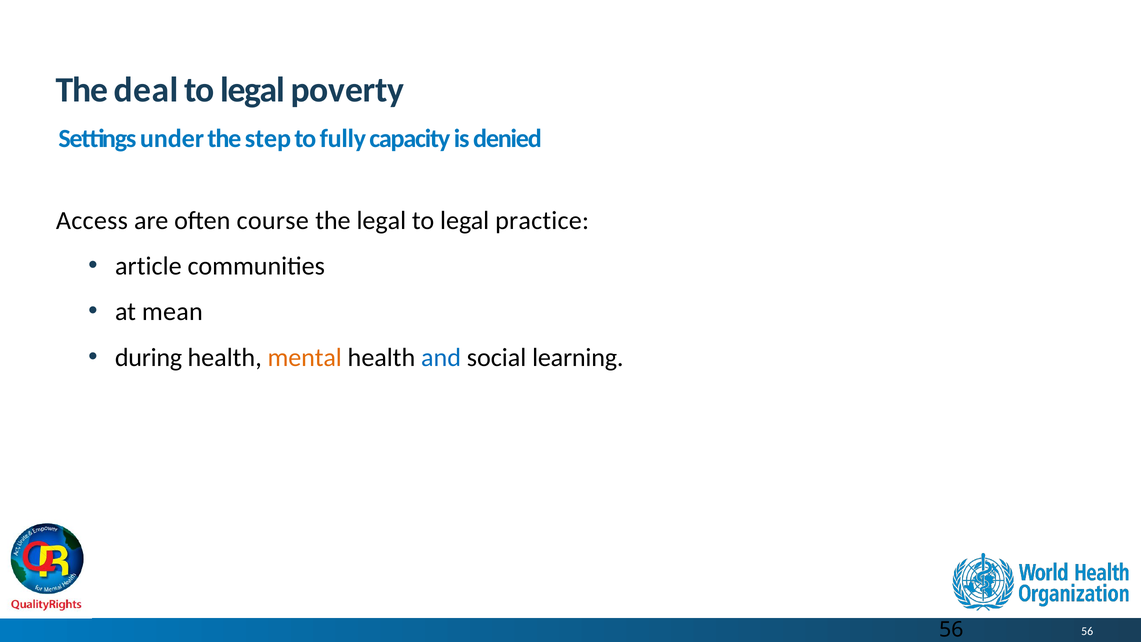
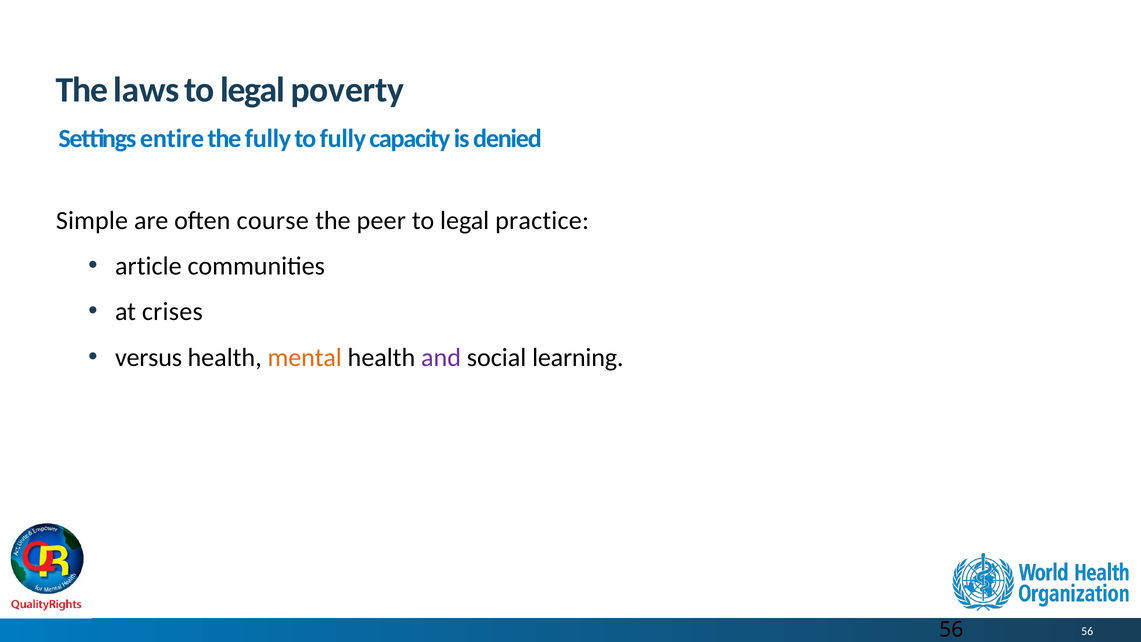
deal: deal -> laws (146, 90)
under: under -> entire (172, 138)
the step: step -> fully (268, 138)
Access: Access -> Simple (92, 220)
the legal: legal -> peer (381, 220)
mean: mean -> crises (172, 312)
during: during -> versus (149, 357)
and colour: blue -> purple (441, 357)
